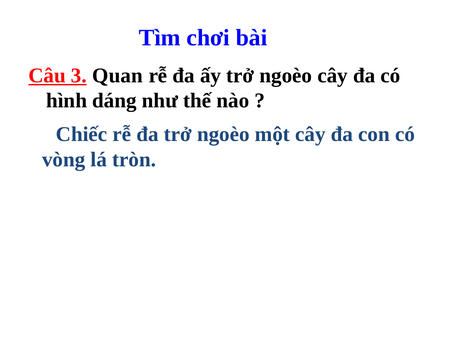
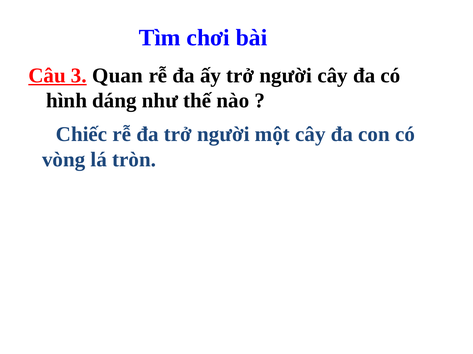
ấy trở ngoèo: ngoèo -> người (286, 76)
đa trở ngoèo: ngoèo -> người (223, 135)
